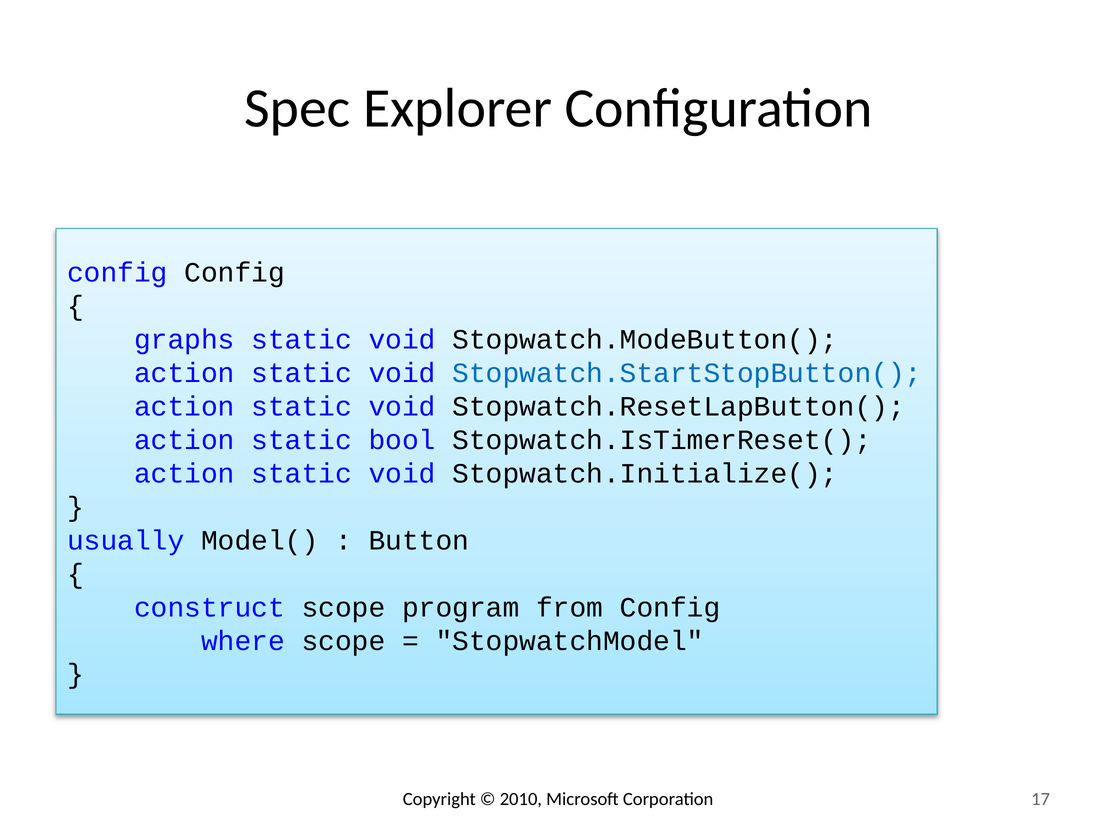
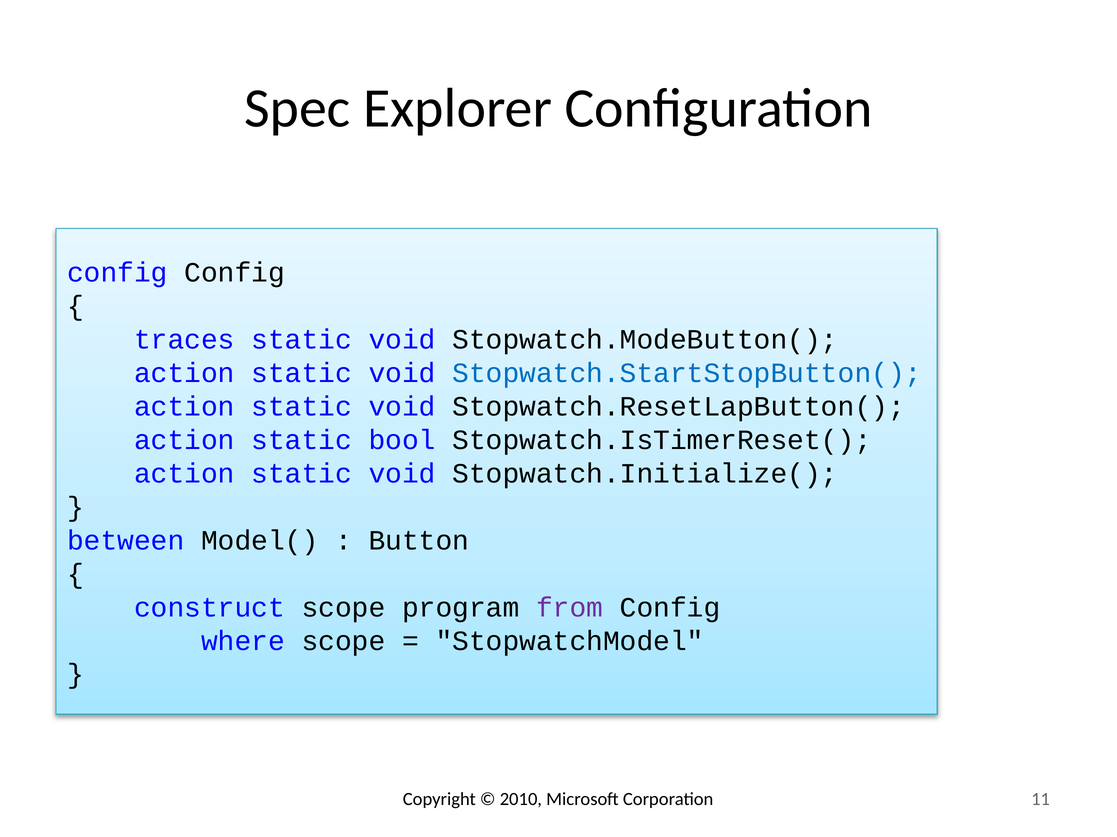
graphs: graphs -> traces (184, 340)
usually: usually -> between (126, 541)
from colour: black -> purple (570, 608)
17: 17 -> 11 (1041, 800)
